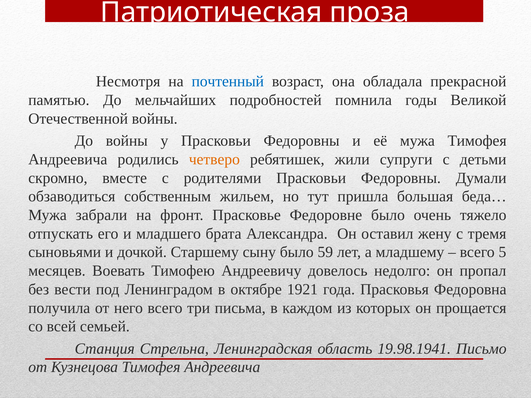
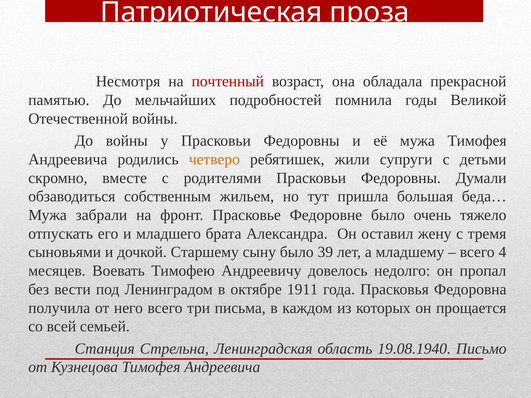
почтенный colour: blue -> red (228, 81)
59: 59 -> 39 (325, 252)
5: 5 -> 4 (502, 252)
1921: 1921 -> 1911 (302, 290)
19.98.1941: 19.98.1941 -> 19.08.1940 (414, 349)
